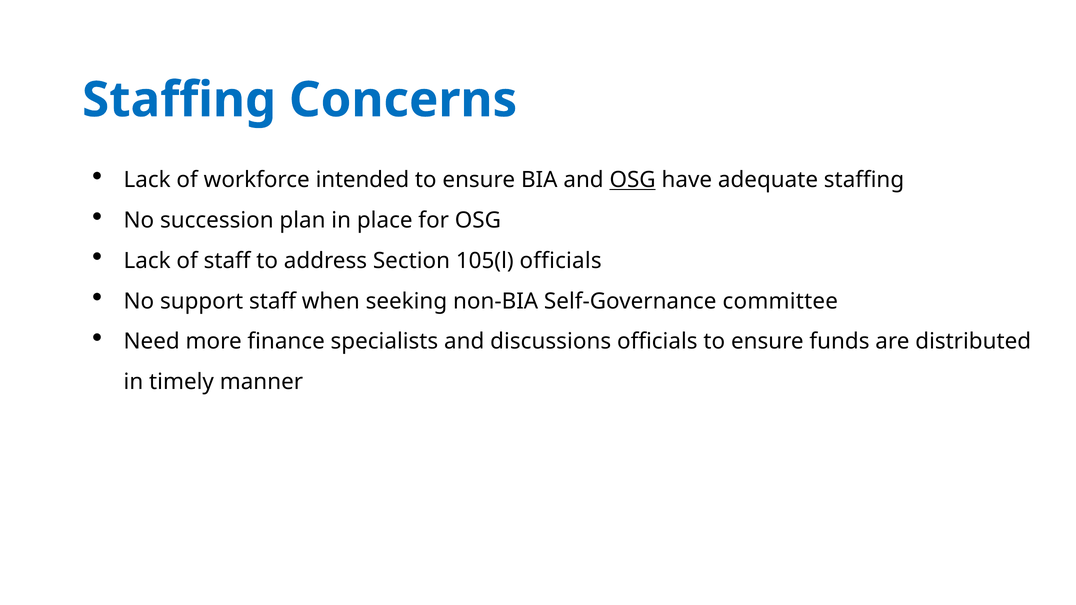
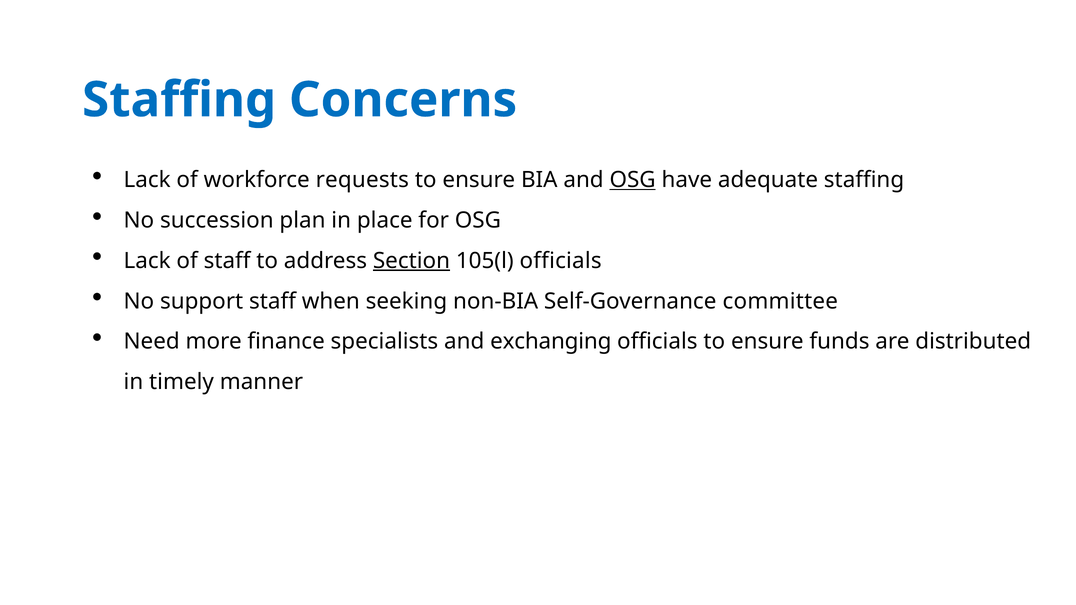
intended: intended -> requests (362, 180)
Section underline: none -> present (411, 261)
discussions: discussions -> exchanging (551, 342)
